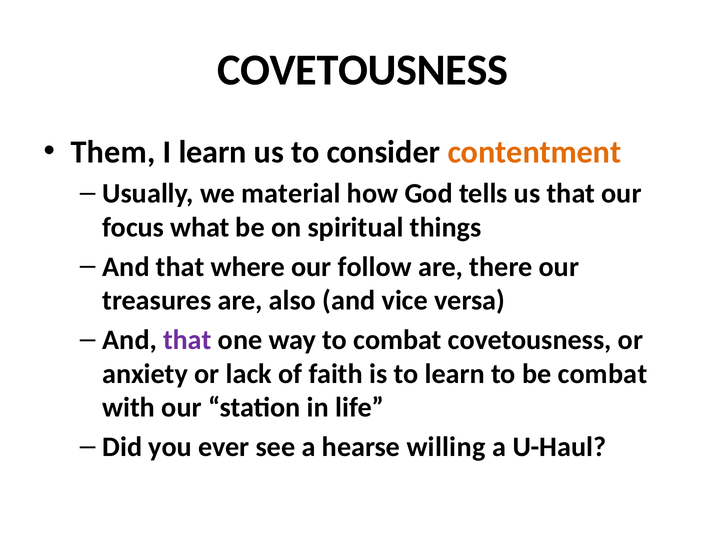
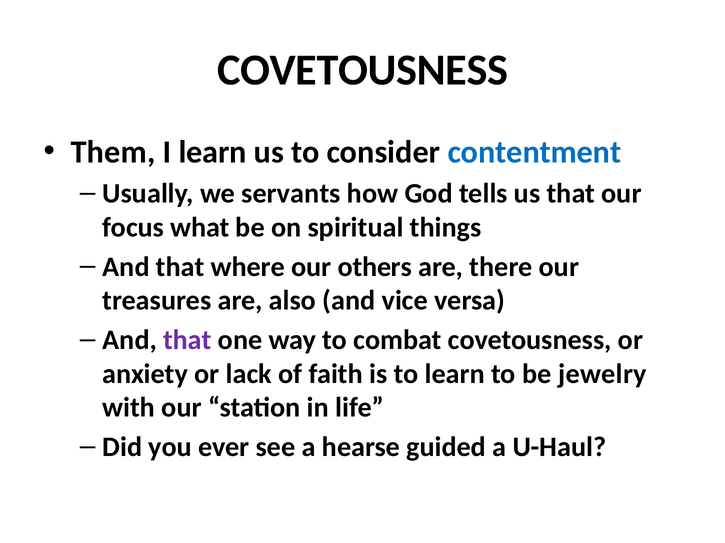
contentment colour: orange -> blue (534, 152)
material: material -> servants (291, 194)
follow: follow -> others (375, 267)
be combat: combat -> jewelry (602, 374)
willing: willing -> guided (446, 448)
